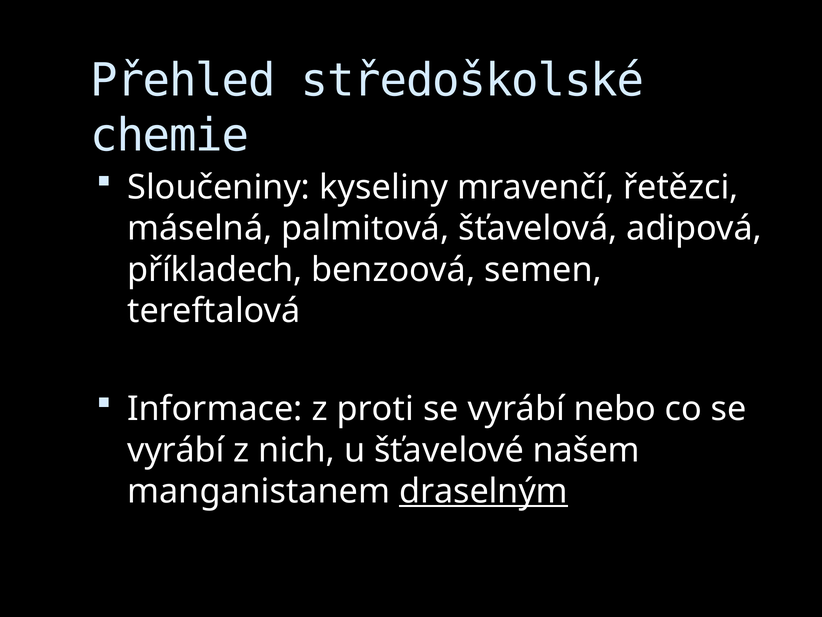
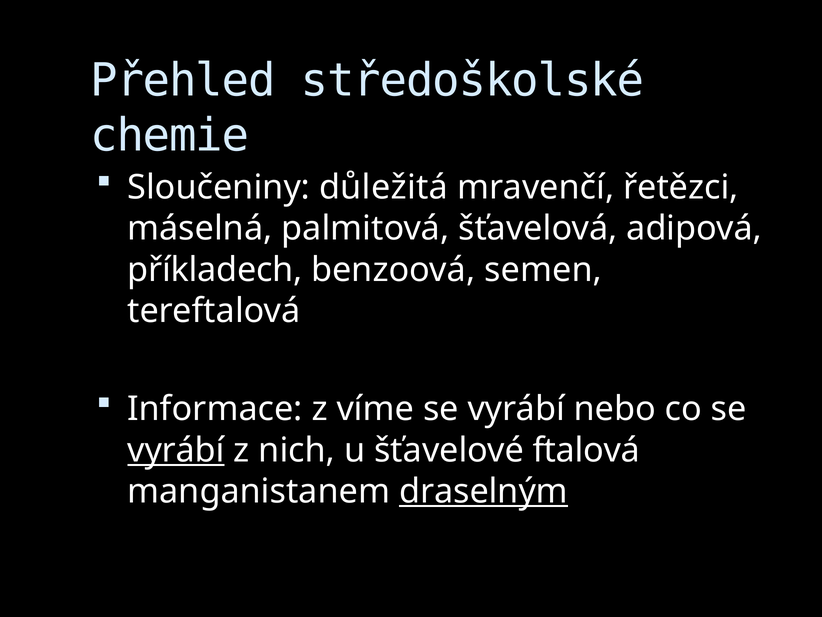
kyseliny: kyseliny -> důležitá (384, 187)
proti: proti -> víme (375, 409)
vyrábí underline: none -> present (176, 450)
našem: našem -> ftalová (586, 450)
